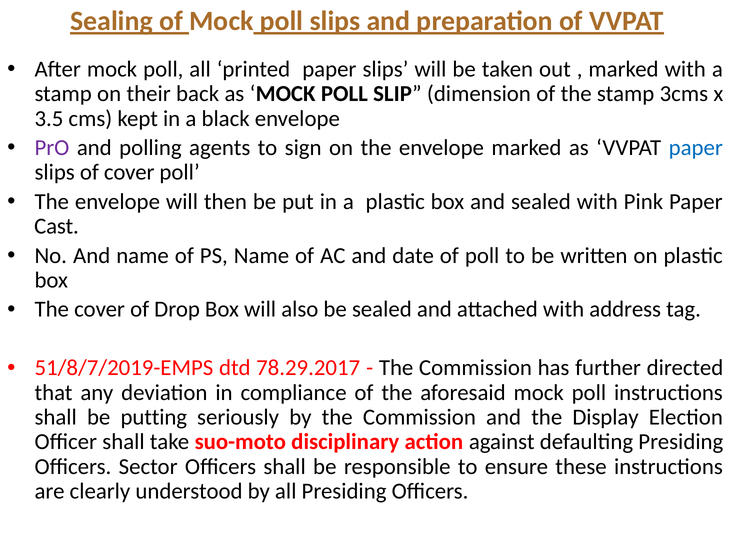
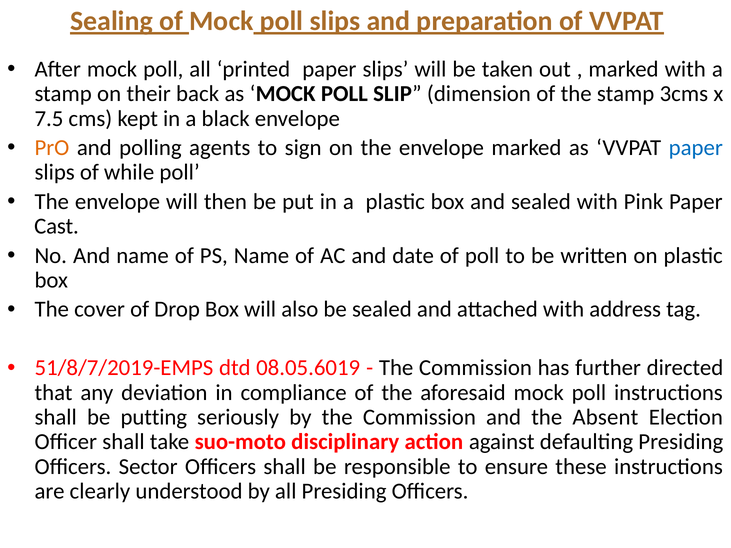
3.5: 3.5 -> 7.5 (49, 119)
PrO colour: purple -> orange (52, 148)
of cover: cover -> while (129, 172)
78.29.2017: 78.29.2017 -> 08.05.6019 (308, 368)
Display: Display -> Absent (605, 417)
